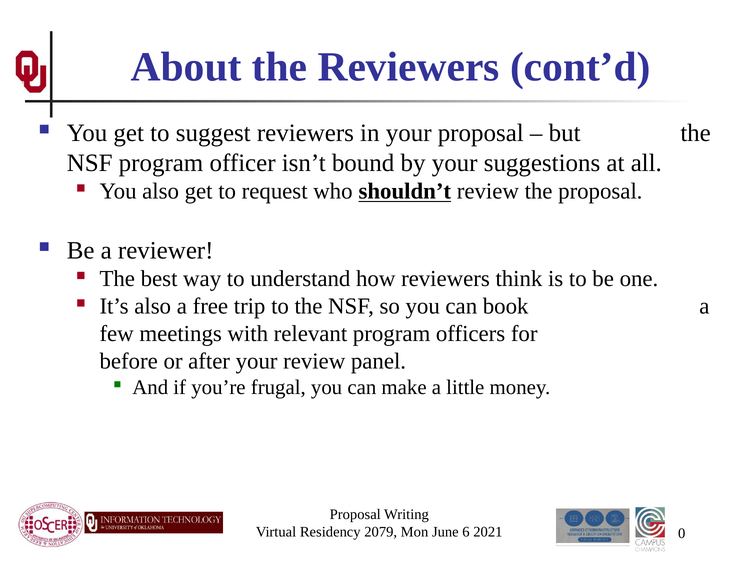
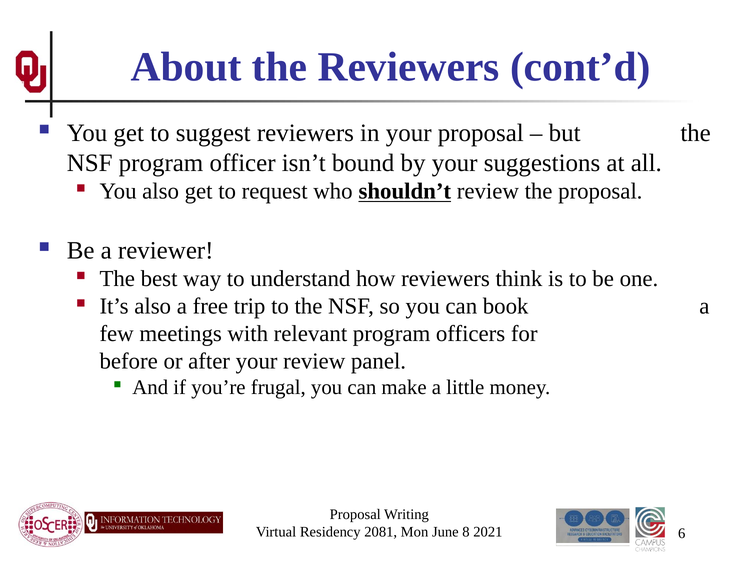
2079: 2079 -> 2081 (381, 532)
6: 6 -> 8 (466, 532)
0: 0 -> 6 (682, 533)
